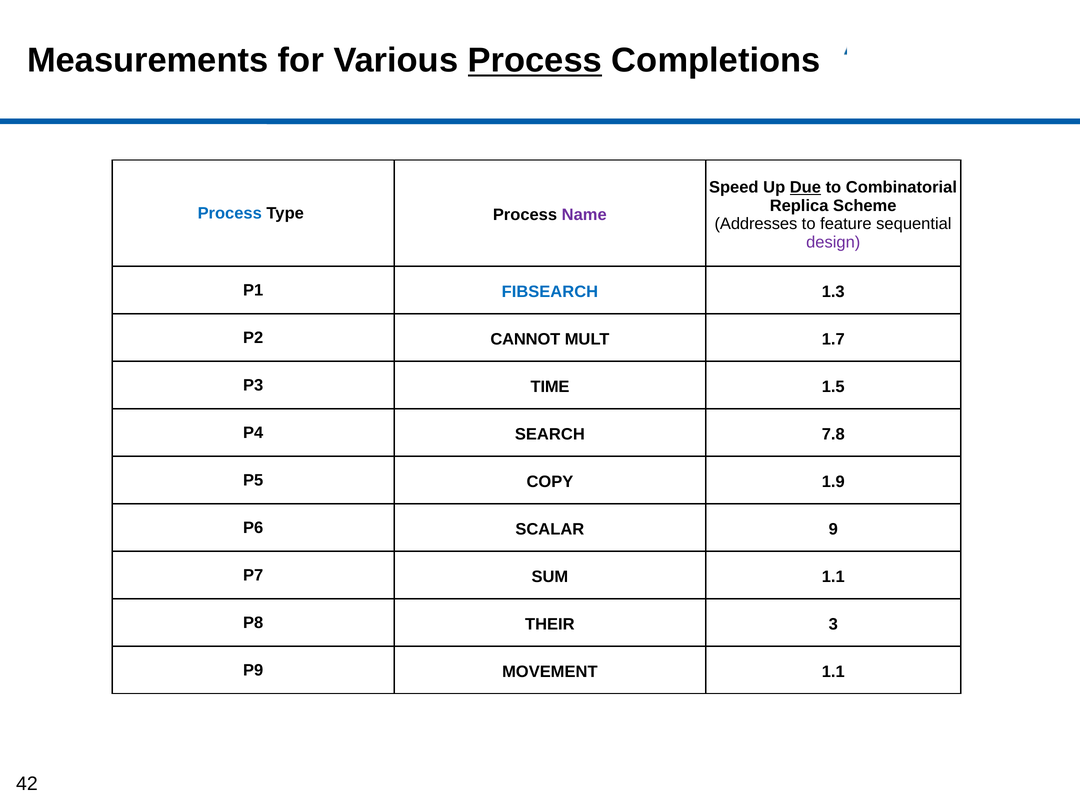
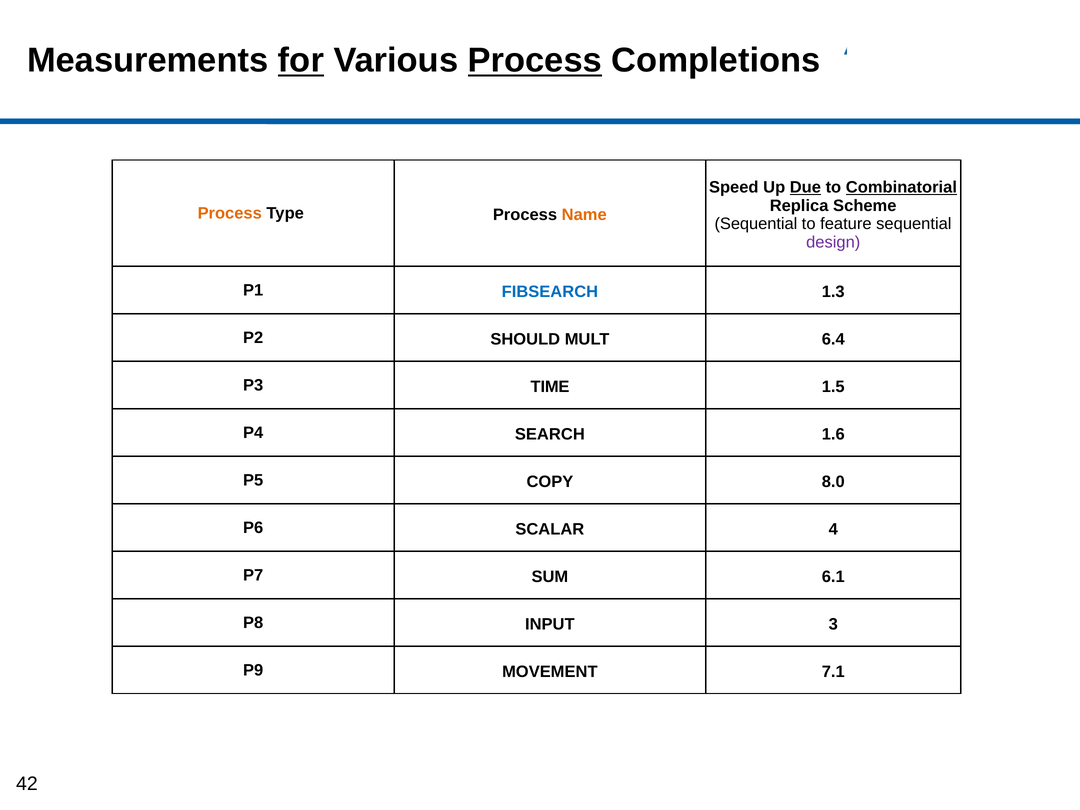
for underline: none -> present (301, 60)
Combinatorial underline: none -> present (901, 187)
Process colour: blue -> orange (230, 213)
Name colour: purple -> orange (584, 215)
Addresses: Addresses -> Sequential (756, 224)
CANNOT: CANNOT -> SHOULD (525, 339)
1.7: 1.7 -> 6.4 (833, 339)
7.8: 7.8 -> 1.6 (833, 434)
1.9: 1.9 -> 8.0 (833, 482)
9: 9 -> 4 (833, 529)
SUM 1.1: 1.1 -> 6.1 (833, 577)
THEIR: THEIR -> INPUT (550, 624)
MOVEMENT 1.1: 1.1 -> 7.1 (833, 672)
